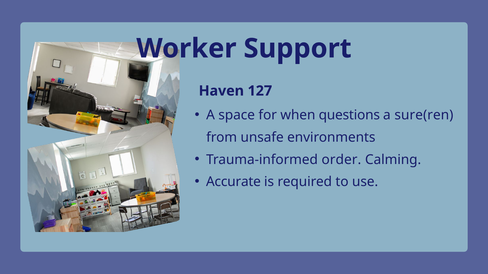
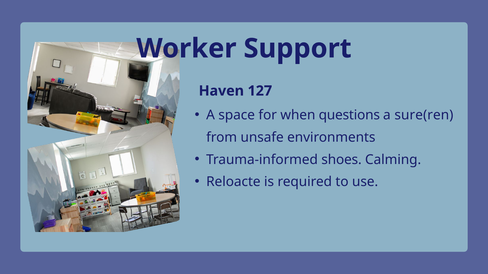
order: order -> shoes (342, 160)
Accurate: Accurate -> Reloacte (233, 182)
